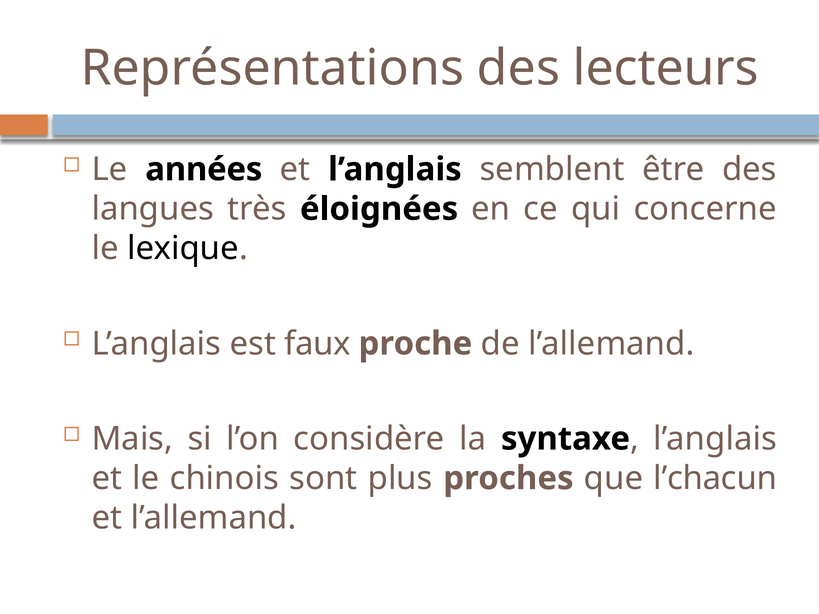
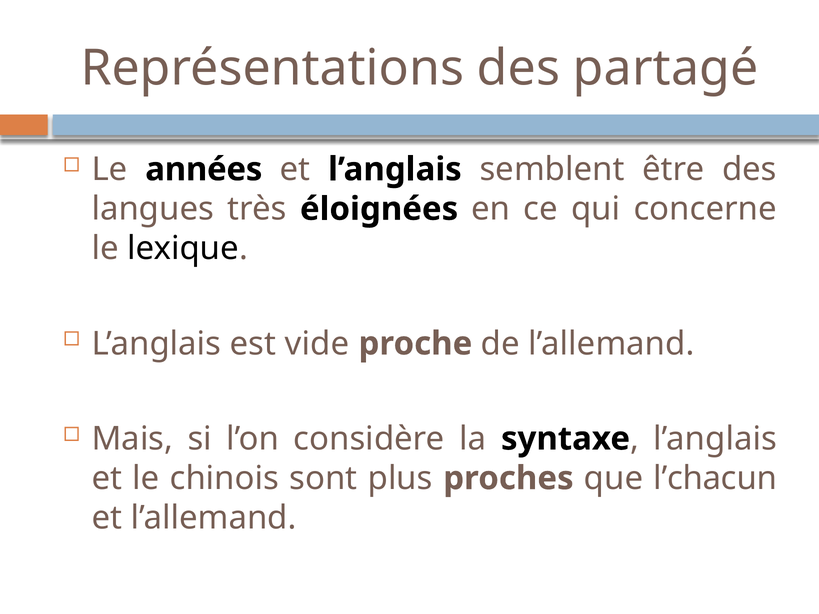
lecteurs: lecteurs -> partagé (666, 68)
faux: faux -> vide (317, 344)
